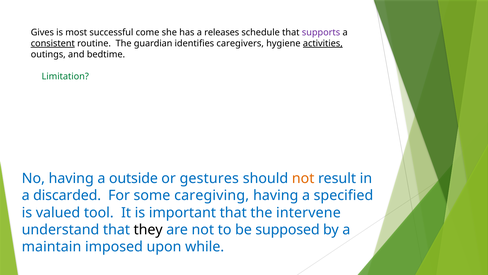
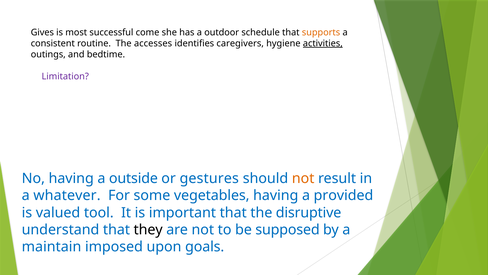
releases: releases -> outdoor (222, 32)
supports colour: purple -> orange (321, 32)
consistent underline: present -> none (53, 43)
guardian: guardian -> accesses (153, 43)
Limitation colour: green -> purple (65, 76)
discarded: discarded -> whatever (67, 195)
caregiving: caregiving -> vegetables (212, 195)
specified: specified -> provided (343, 195)
intervene: intervene -> disruptive (309, 212)
while: while -> goals (205, 246)
